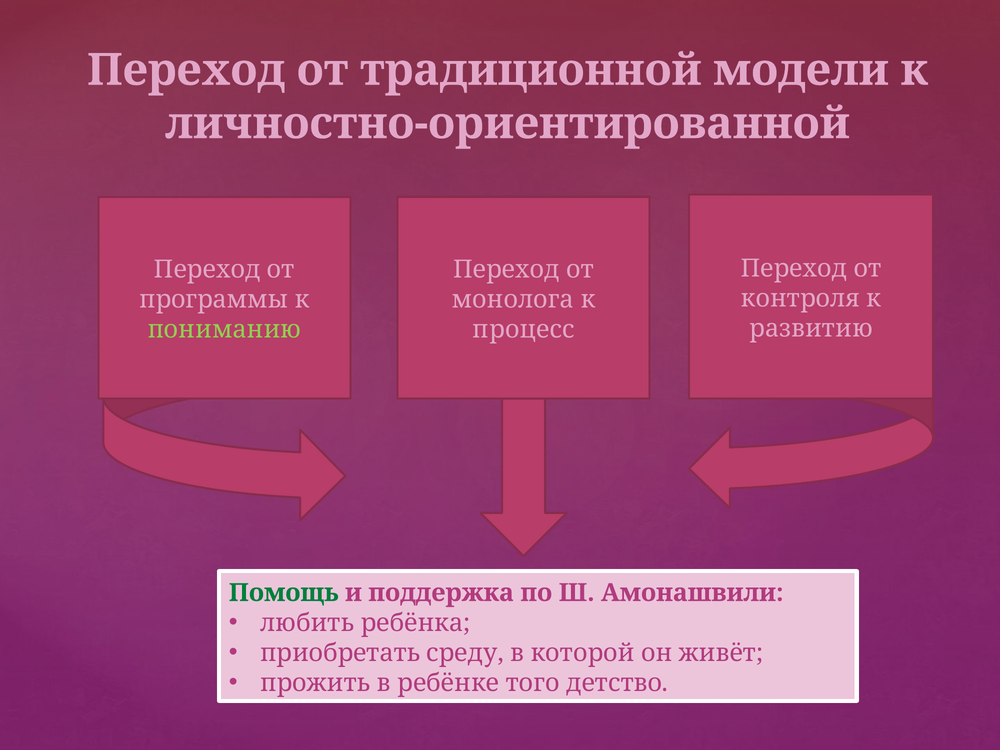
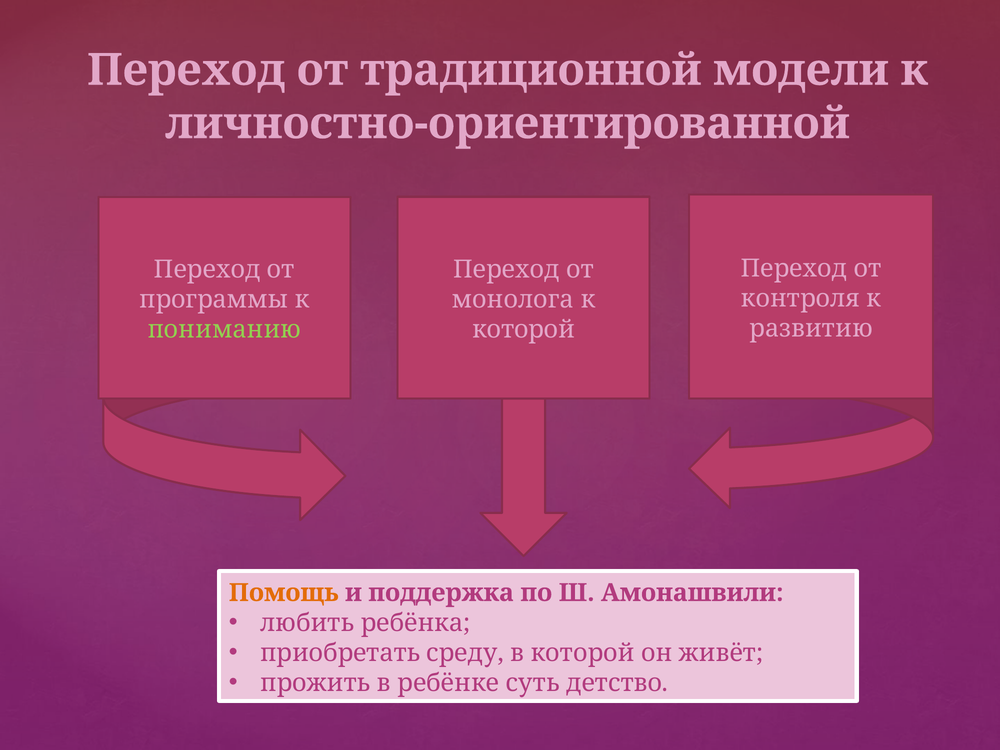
процесс: процесс -> которой (524, 329)
Помощь colour: green -> orange (284, 593)
того: того -> суть (533, 683)
